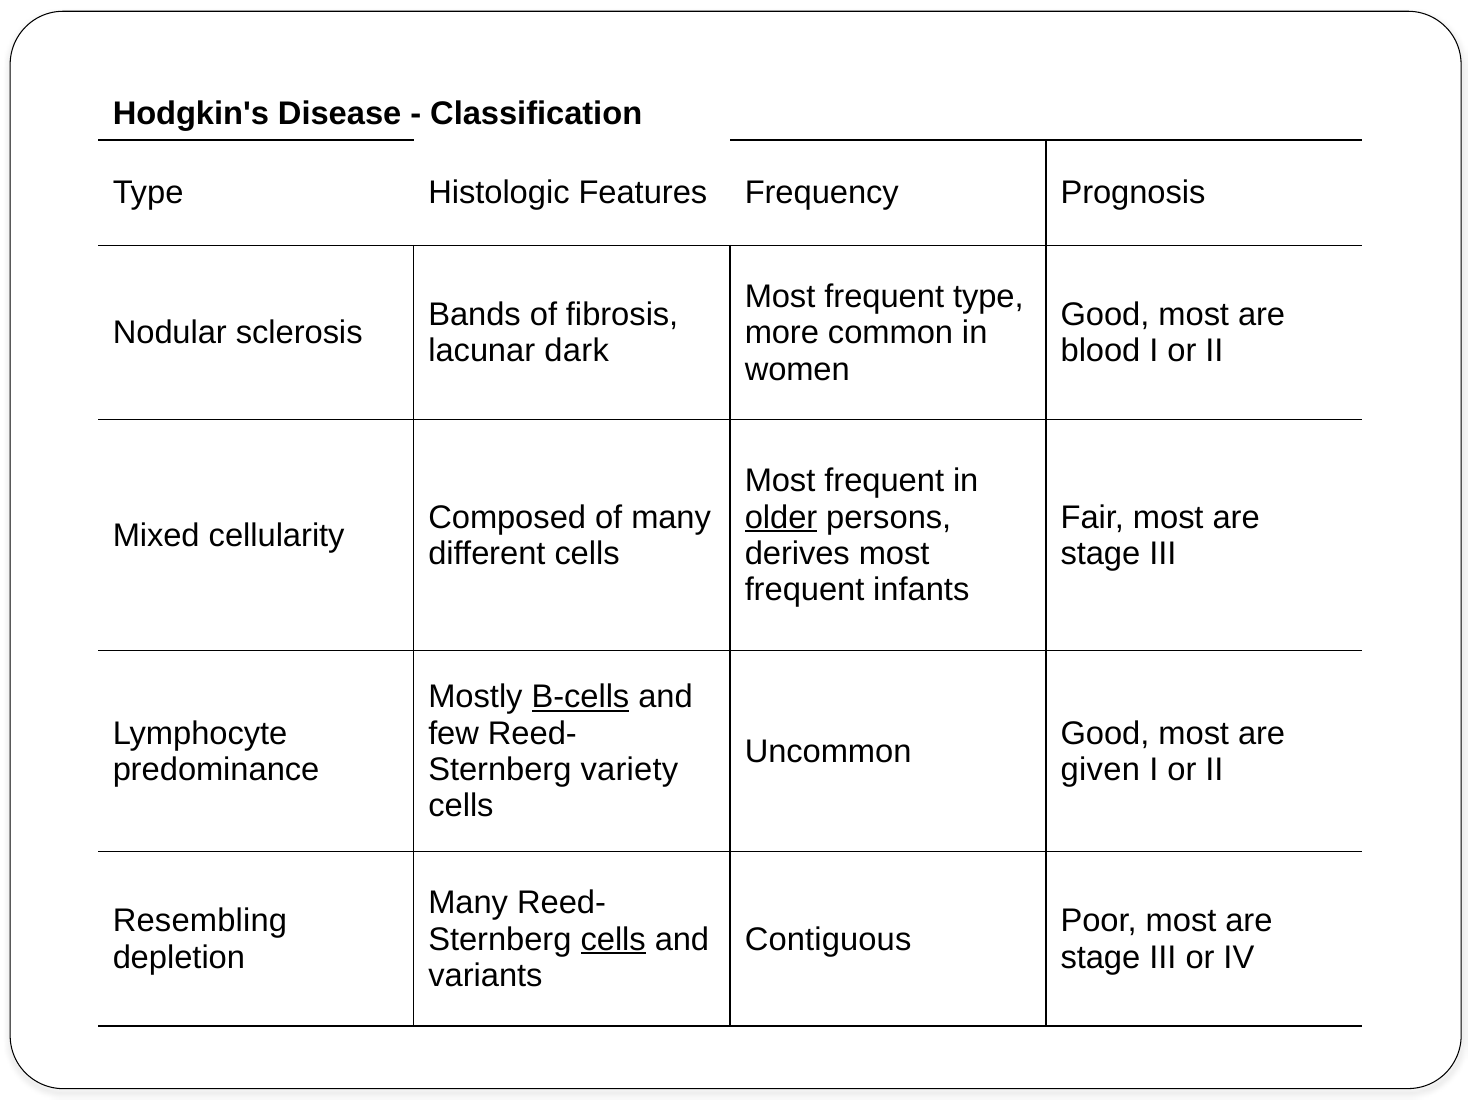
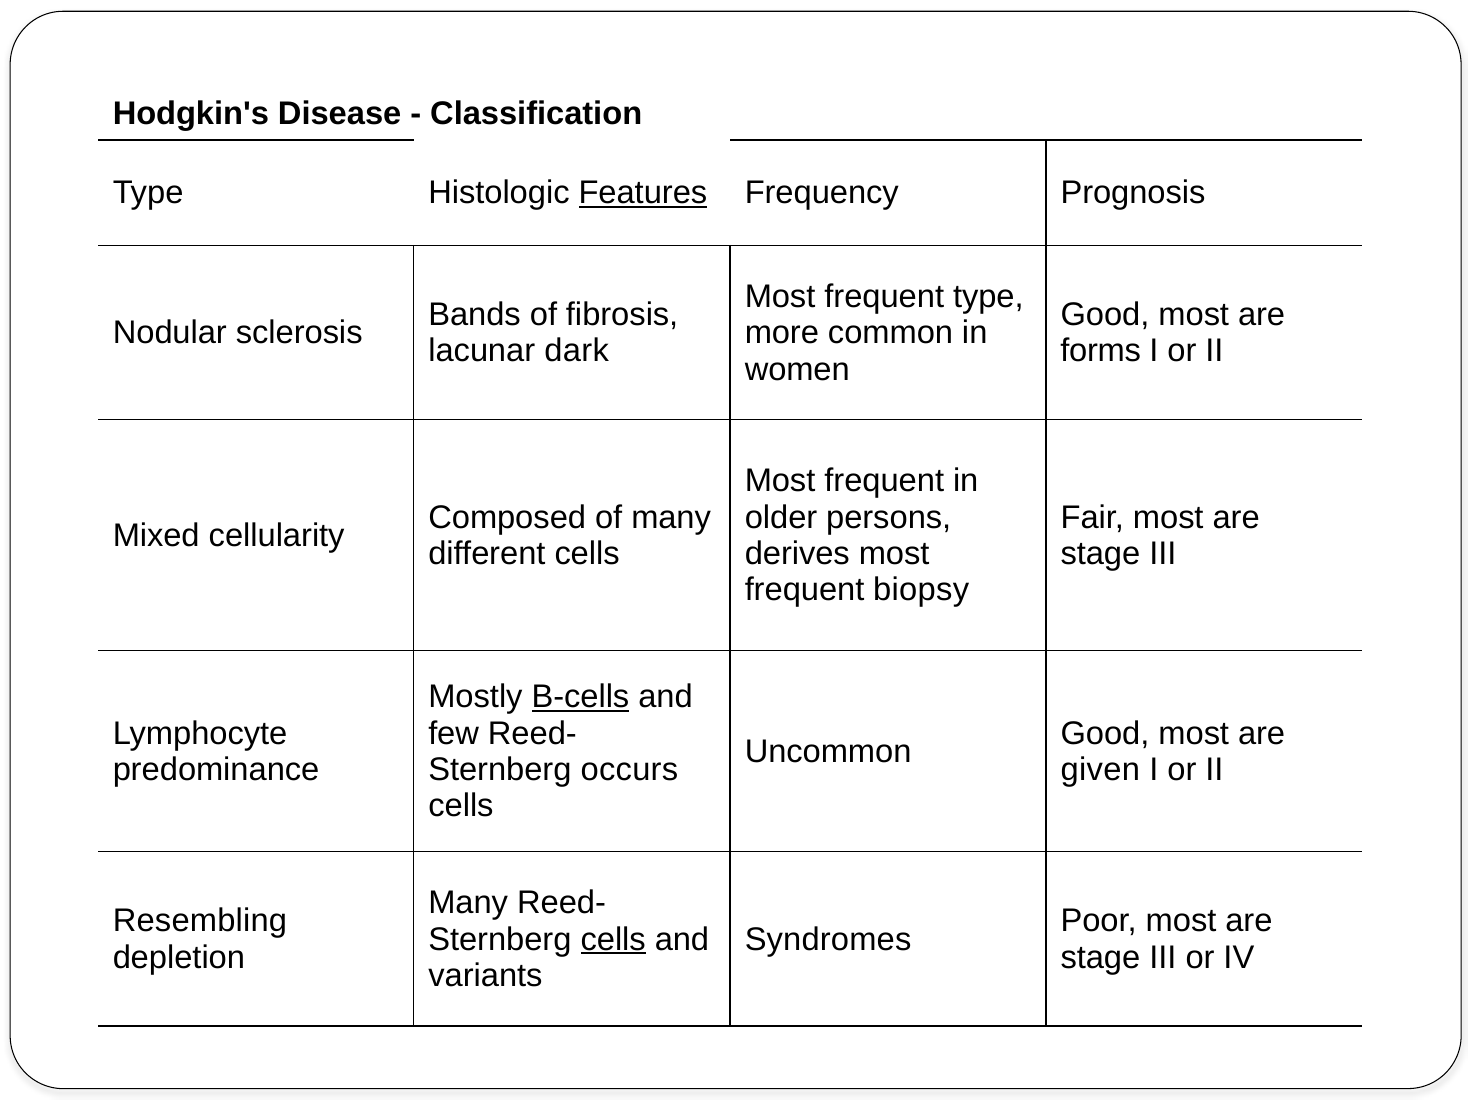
Features underline: none -> present (643, 193)
blood: blood -> forms (1101, 351)
older underline: present -> none (781, 517)
infants: infants -> biopsy (921, 590)
variety: variety -> occurs (629, 770)
Contiguous: Contiguous -> Syndromes (828, 939)
